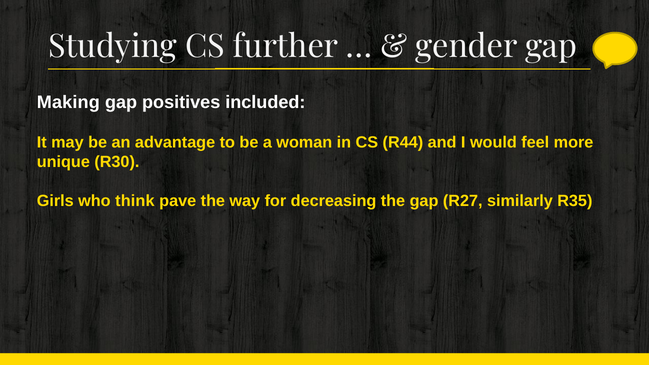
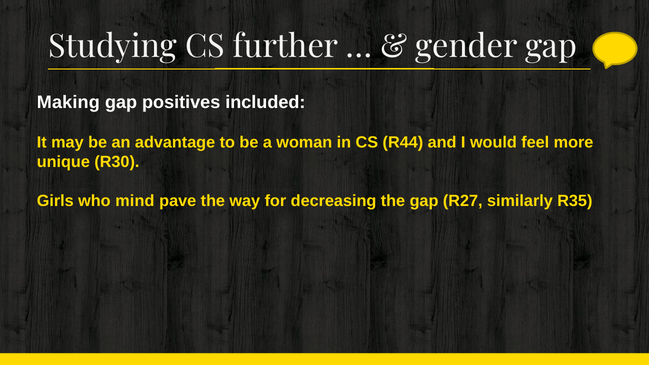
think: think -> mind (135, 201)
